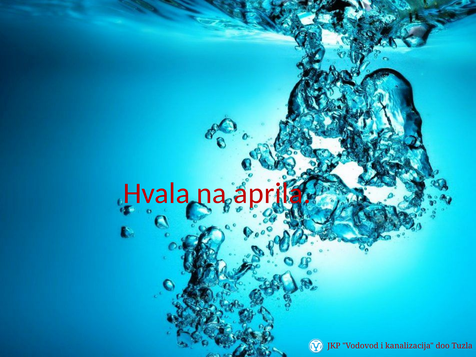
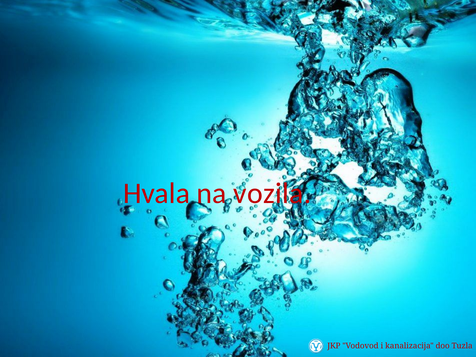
aprila: aprila -> vozila (272, 193)
